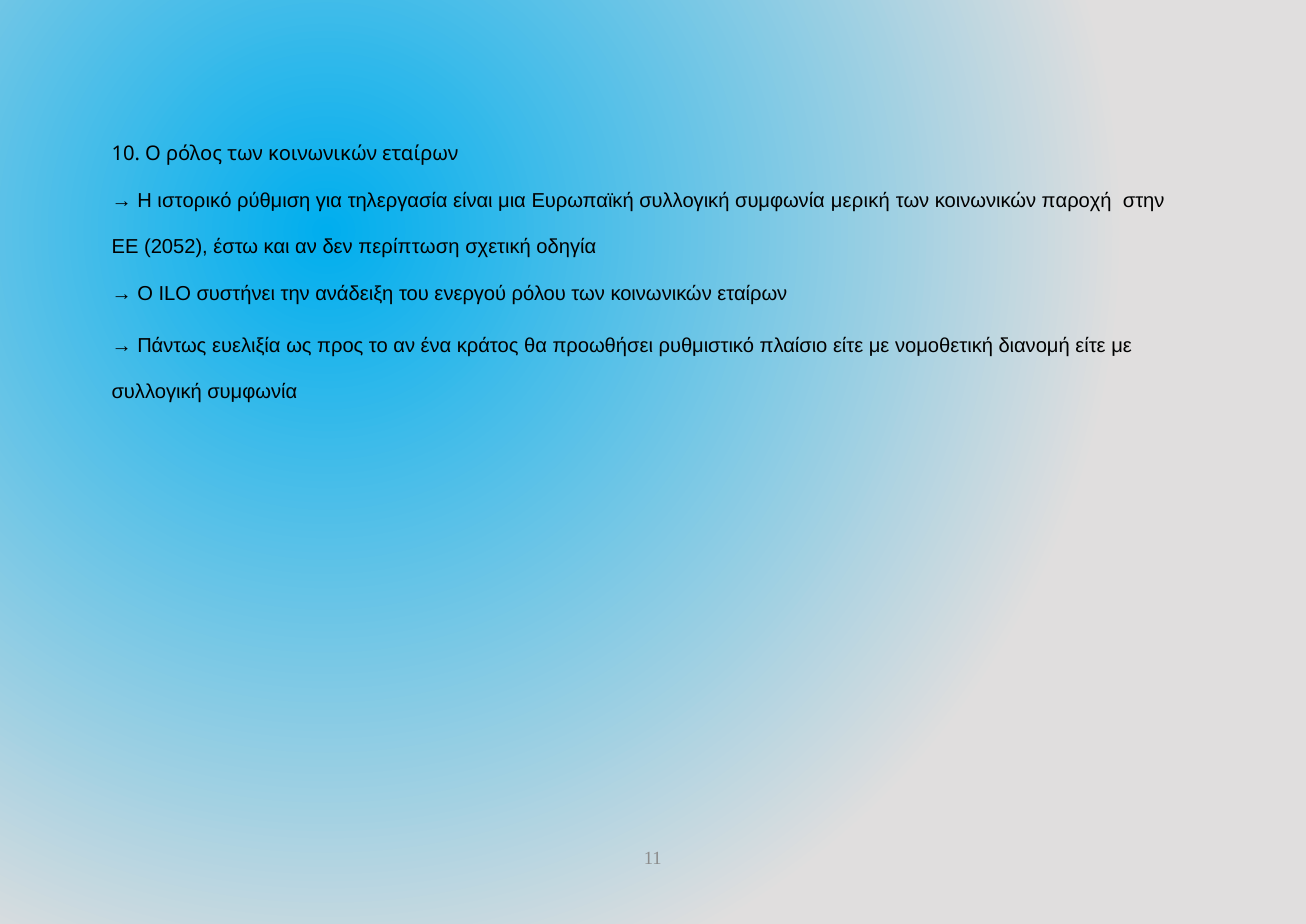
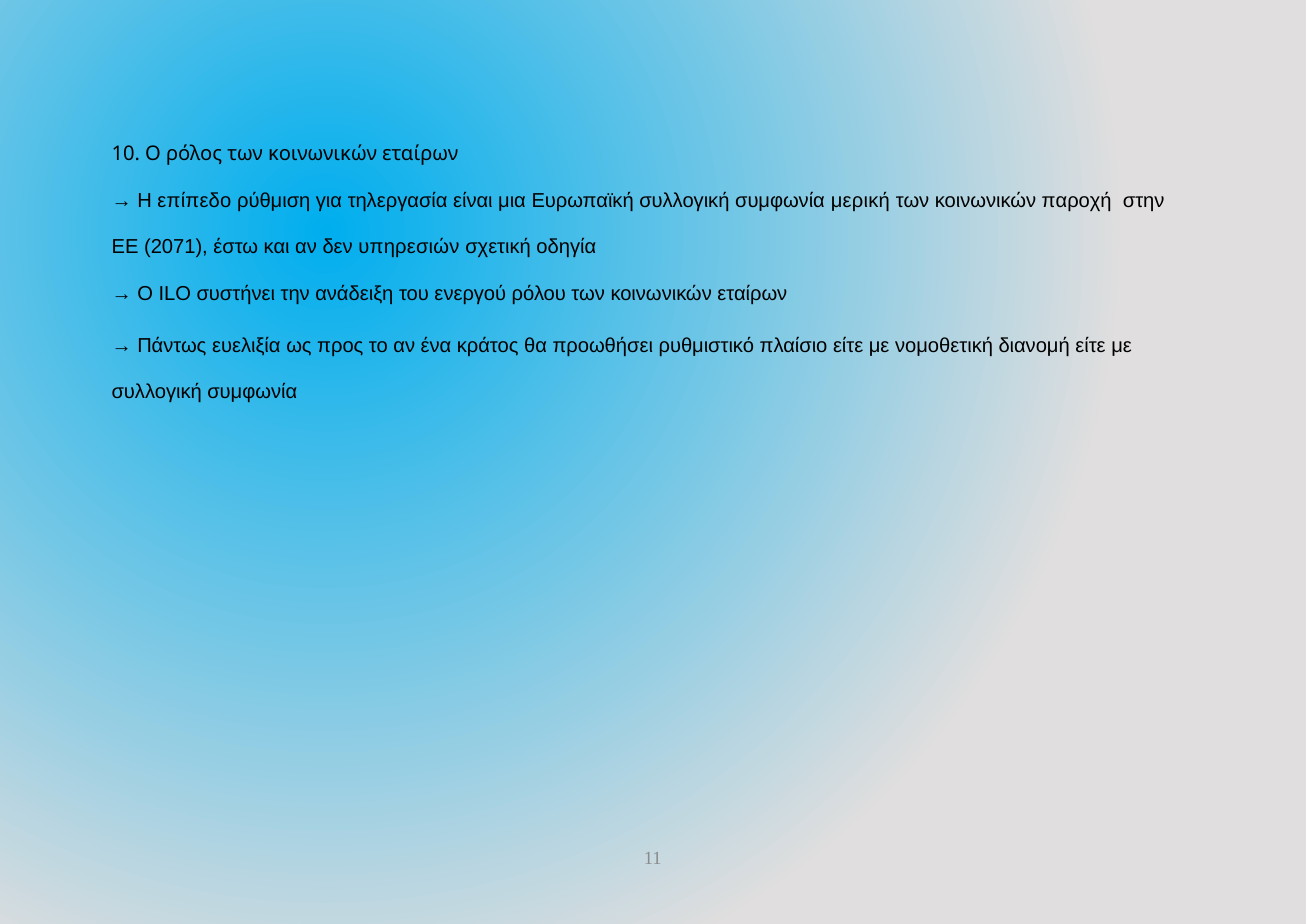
ιστορικό: ιστορικό -> επίπεδο (194, 201)
2052: 2052 -> 2071 (176, 247)
περίπτωση: περίπτωση -> υπηρεσιών (409, 247)
